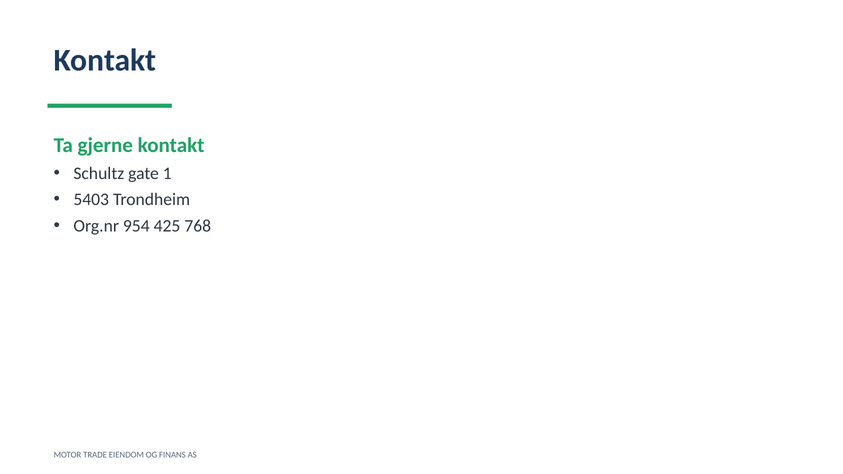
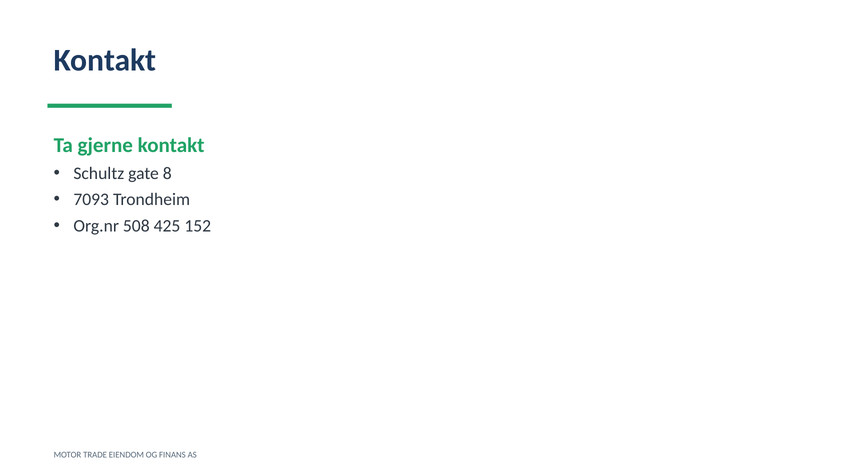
1: 1 -> 8 (167, 173)
5403: 5403 -> 7093 (91, 200)
954: 954 -> 508 (136, 226)
768: 768 -> 152 (198, 226)
